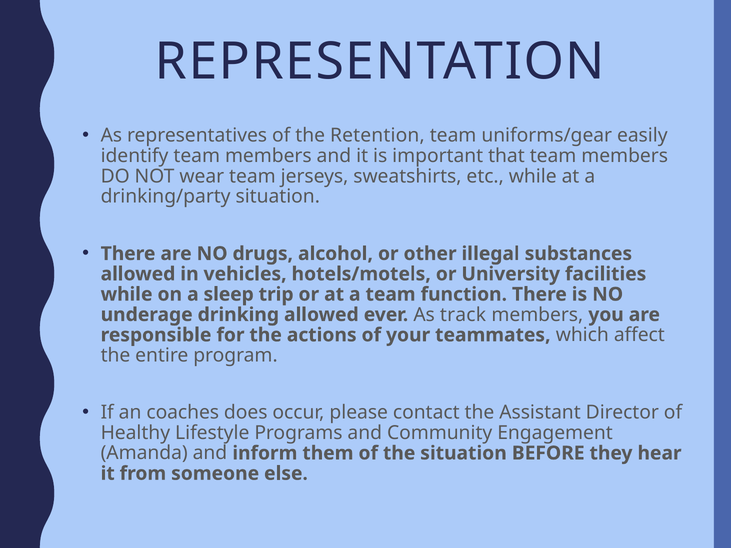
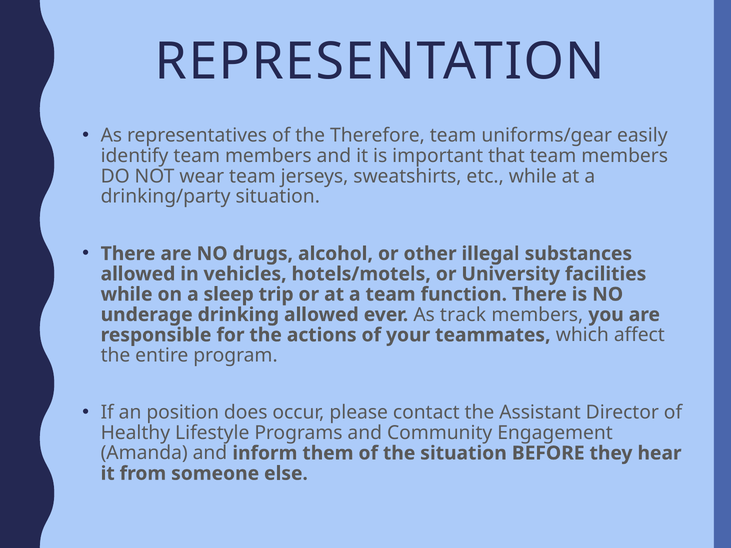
Retention: Retention -> Therefore (377, 136)
coaches: coaches -> position (183, 413)
